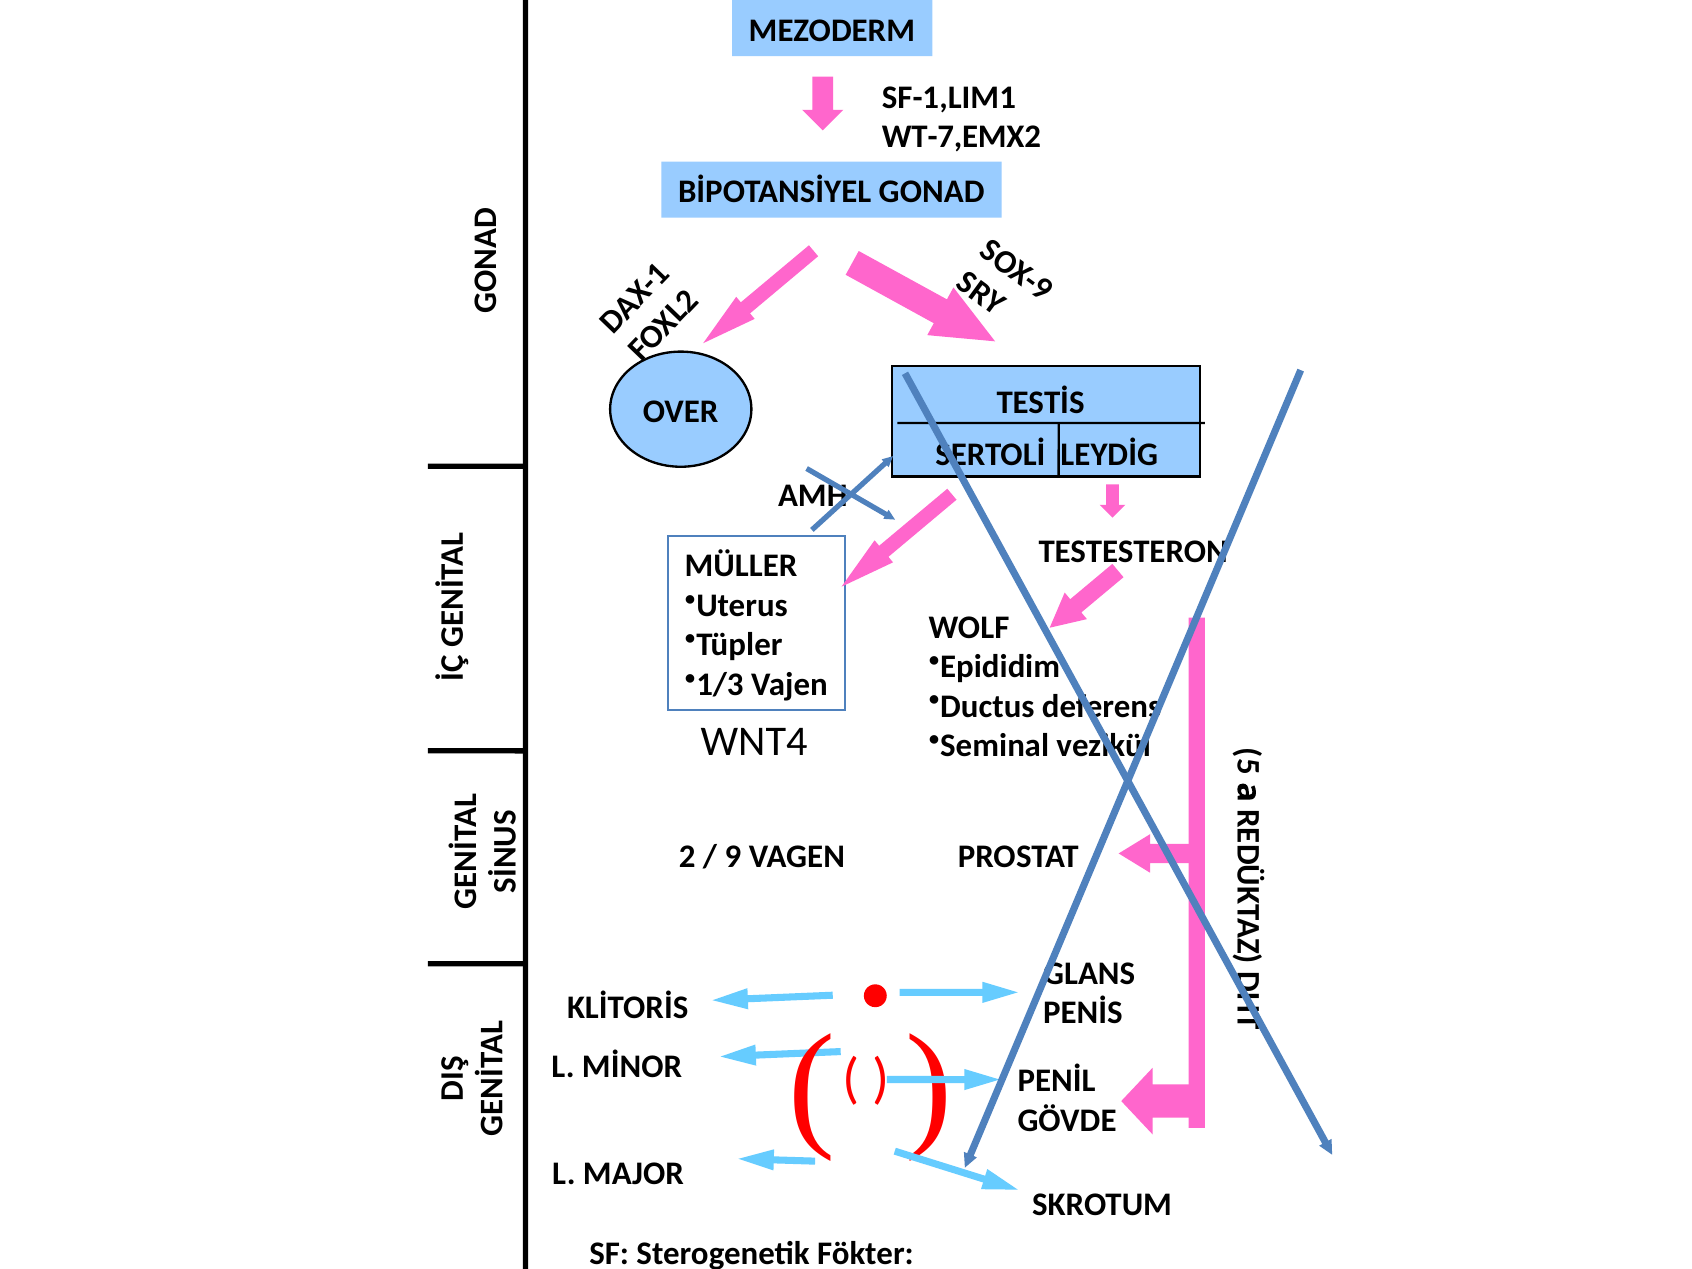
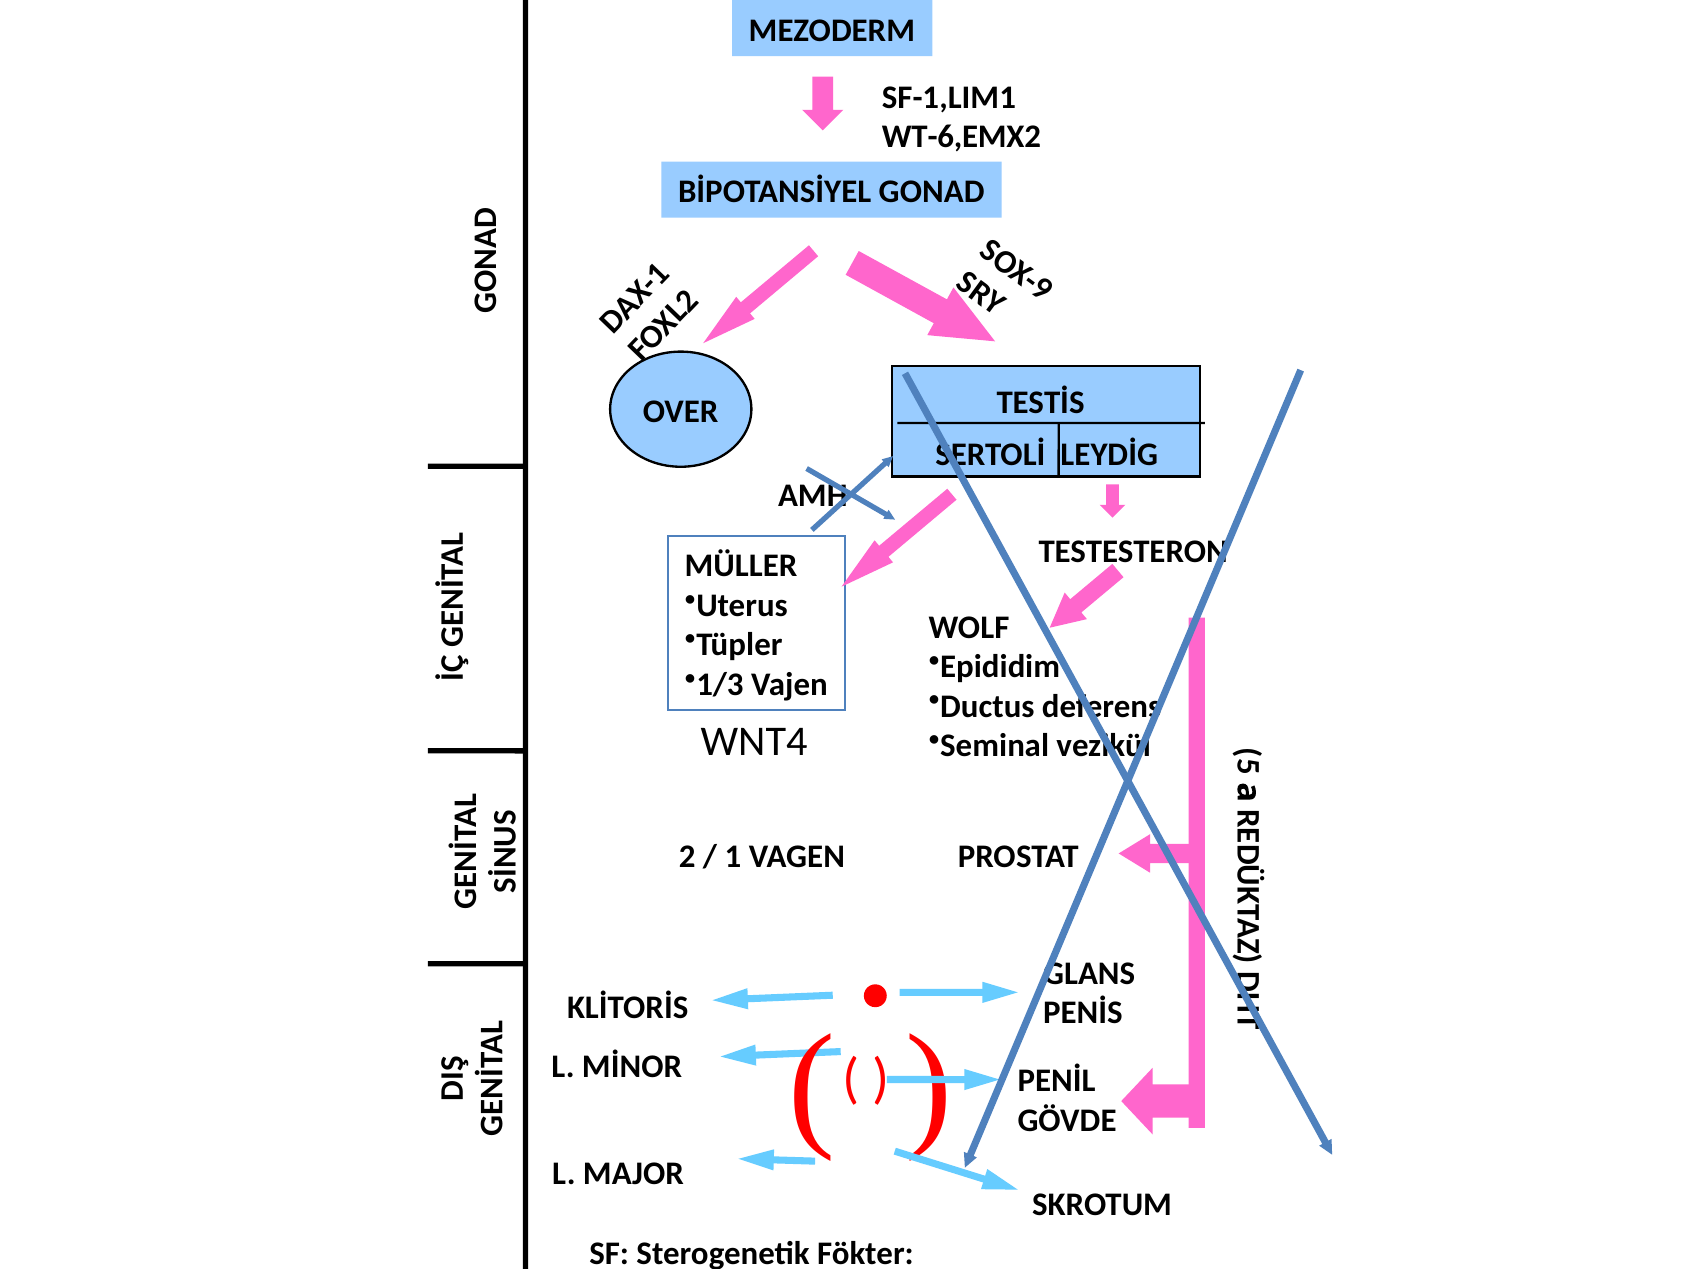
WT-7,EMX2: WT-7,EMX2 -> WT-6,EMX2 (961, 137)
9: 9 -> 1 (733, 856)
